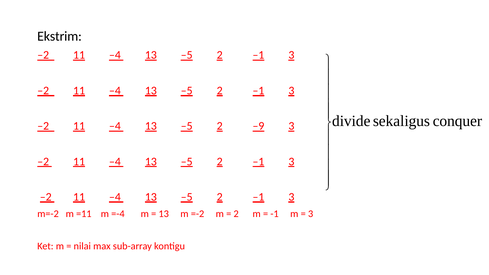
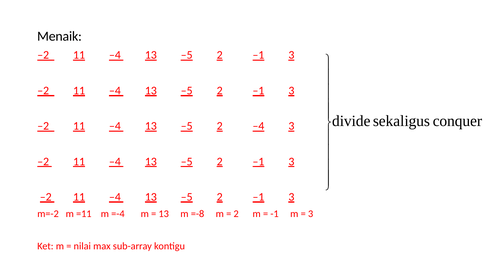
Ekstrim: Ekstrim -> Menaik (59, 36)
2 –9: –9 -> –4 (258, 126)
=-2: =-2 -> =-8 (198, 214)
